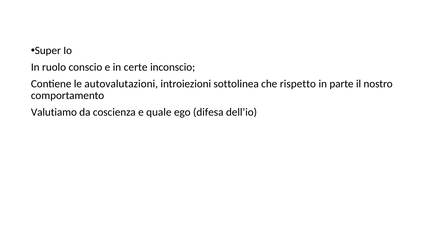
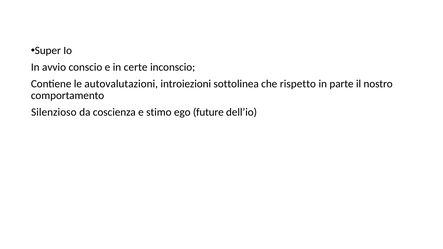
ruolo: ruolo -> avvio (54, 67)
Valutiamo: Valutiamo -> Silenzioso (54, 112)
quale: quale -> stimo (159, 112)
difesa: difesa -> future (208, 112)
